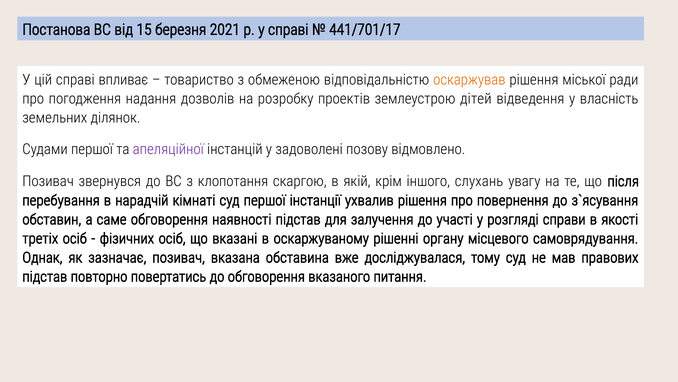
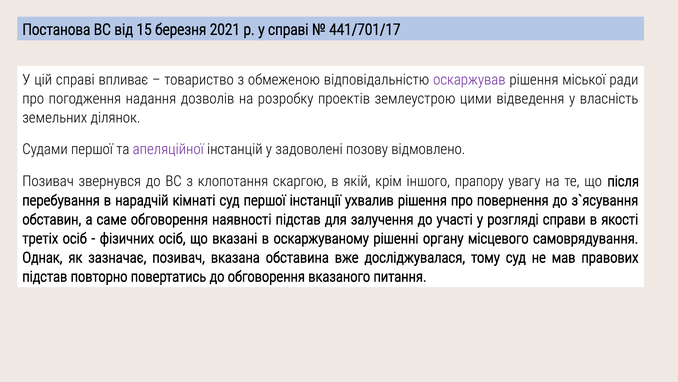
оскаржував colour: orange -> purple (469, 79)
дітей: дітей -> цими (476, 99)
слухань: слухань -> прапору (479, 181)
